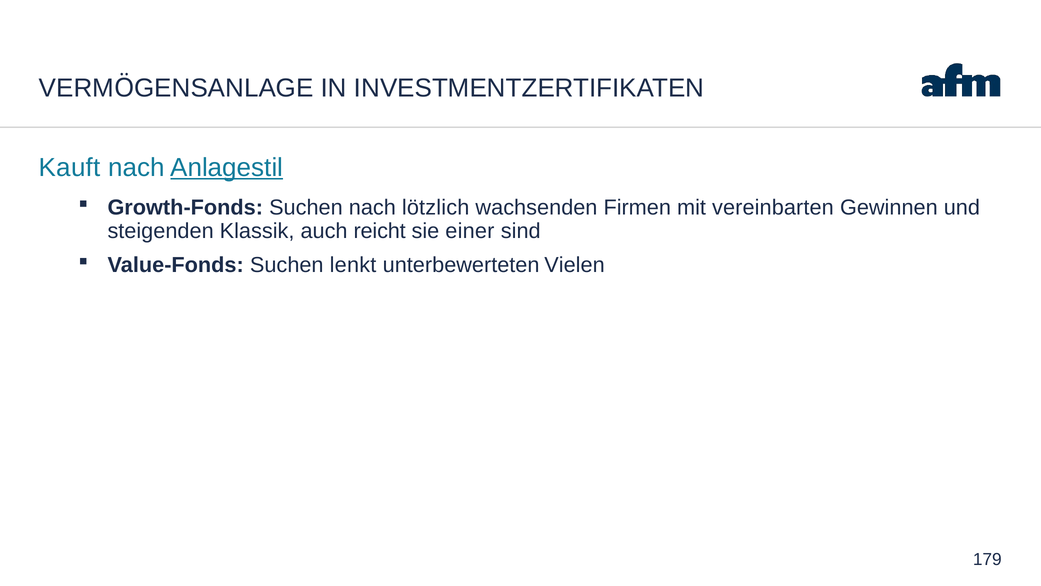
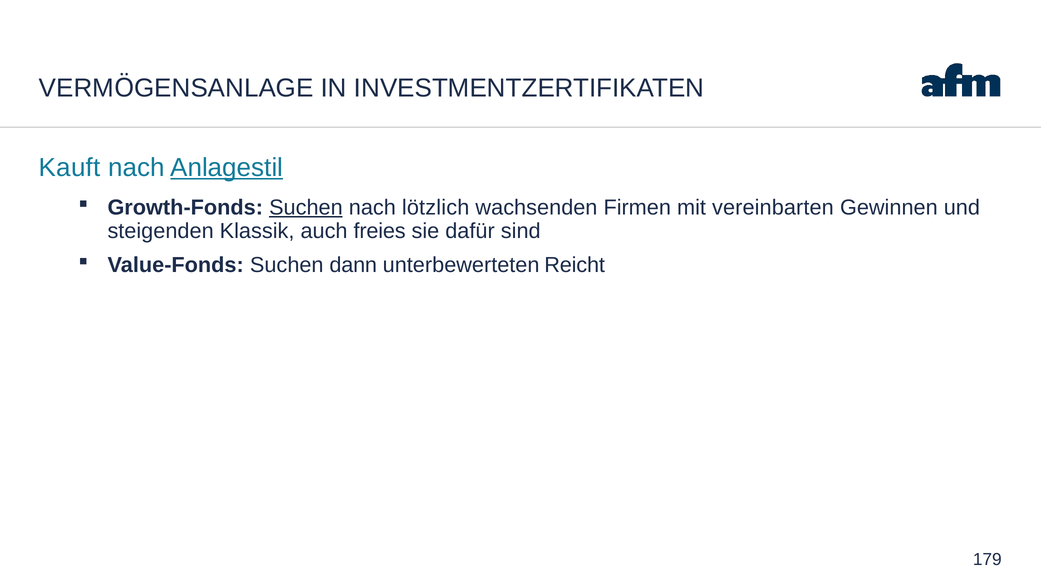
Suchen underline: none -> present (306, 207)
reicht: reicht -> freies (380, 231)
einer: einer -> dafür (470, 231)
lenkt: lenkt -> dann (353, 265)
Vielen: Vielen -> Reicht (575, 265)
